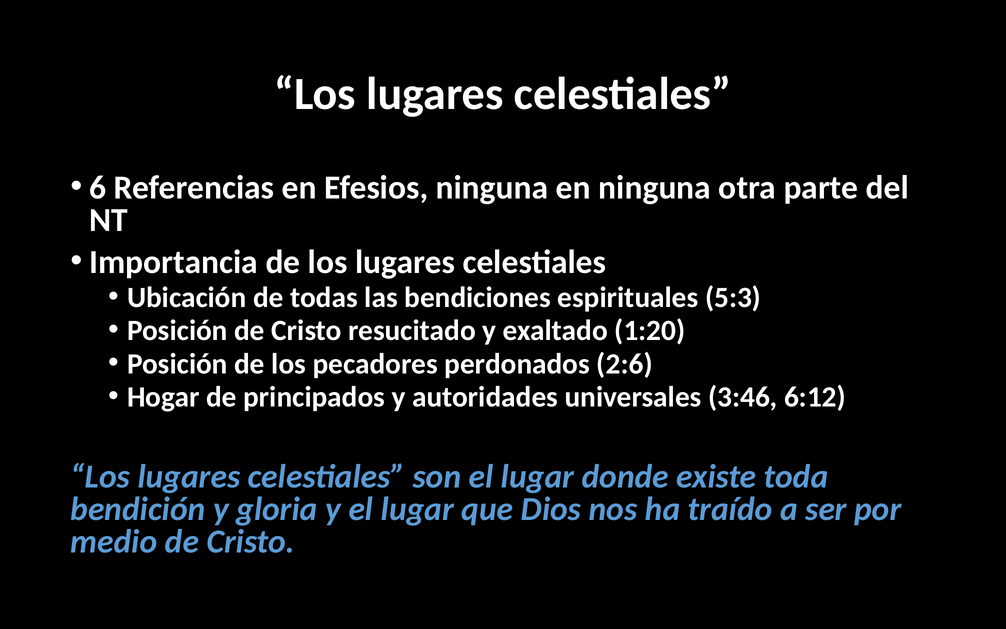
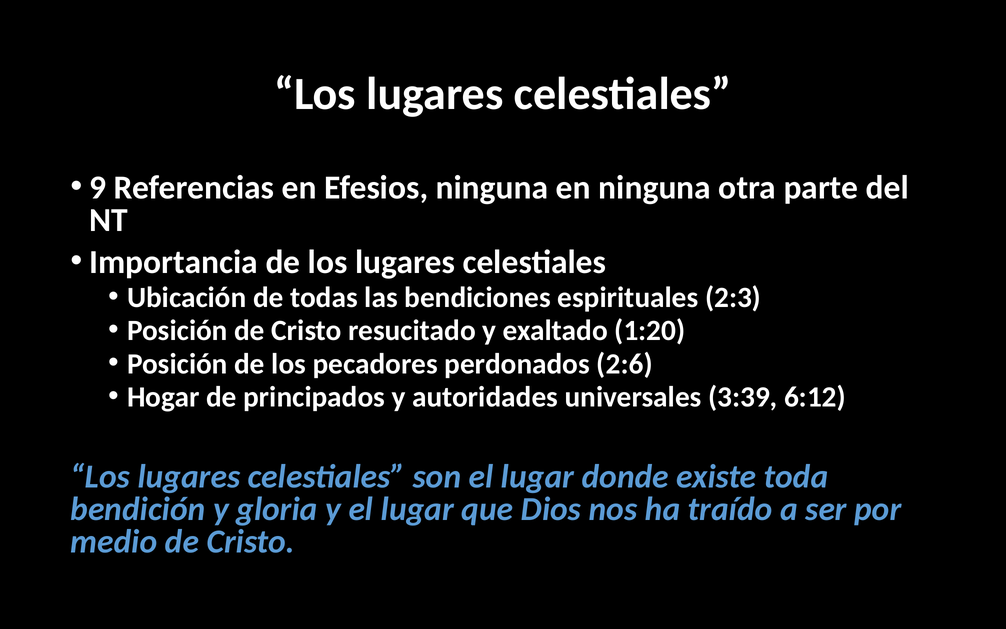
6: 6 -> 9 (98, 187)
5:3: 5:3 -> 2:3 (733, 297)
3:46: 3:46 -> 3:39 (743, 397)
